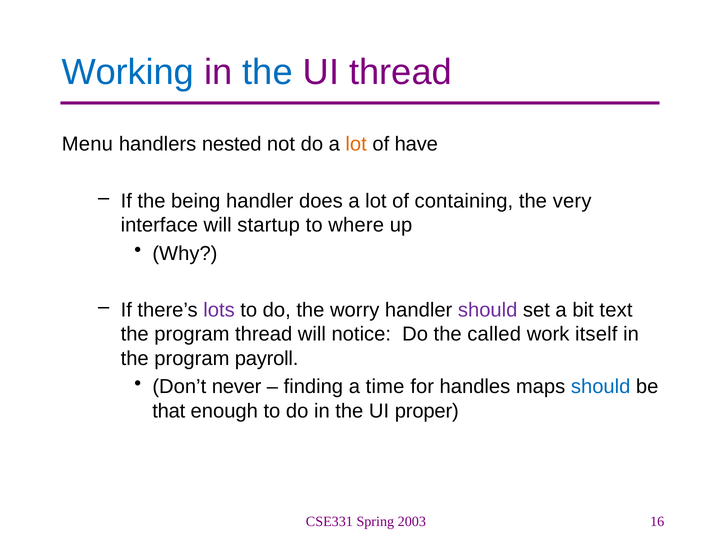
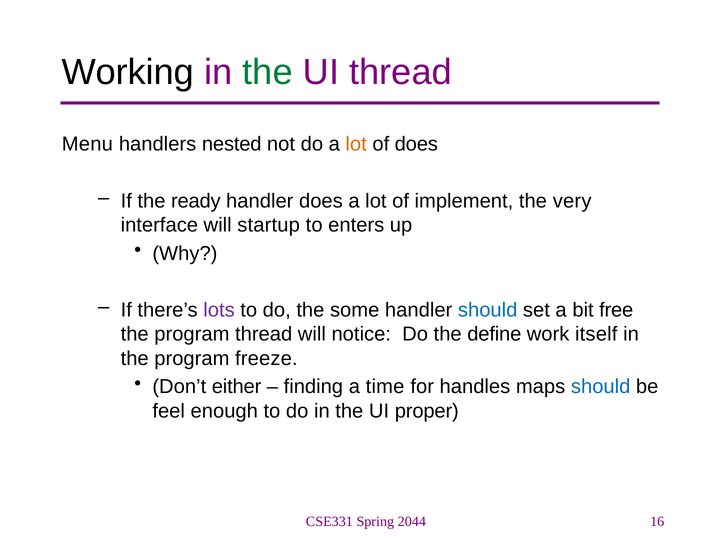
Working colour: blue -> black (128, 72)
the colour: blue -> green (268, 72)
of have: have -> does (416, 144)
being: being -> ready (196, 201)
containing: containing -> implement (464, 201)
where: where -> enters (356, 225)
worry: worry -> some (355, 310)
should colour: purple -> blue (488, 310)
text: text -> free (616, 310)
called: called -> define (494, 334)
payroll: payroll -> freeze (266, 358)
never: never -> either (237, 386)
that: that -> feel (169, 410)
2003: 2003 -> 2044 (412, 521)
